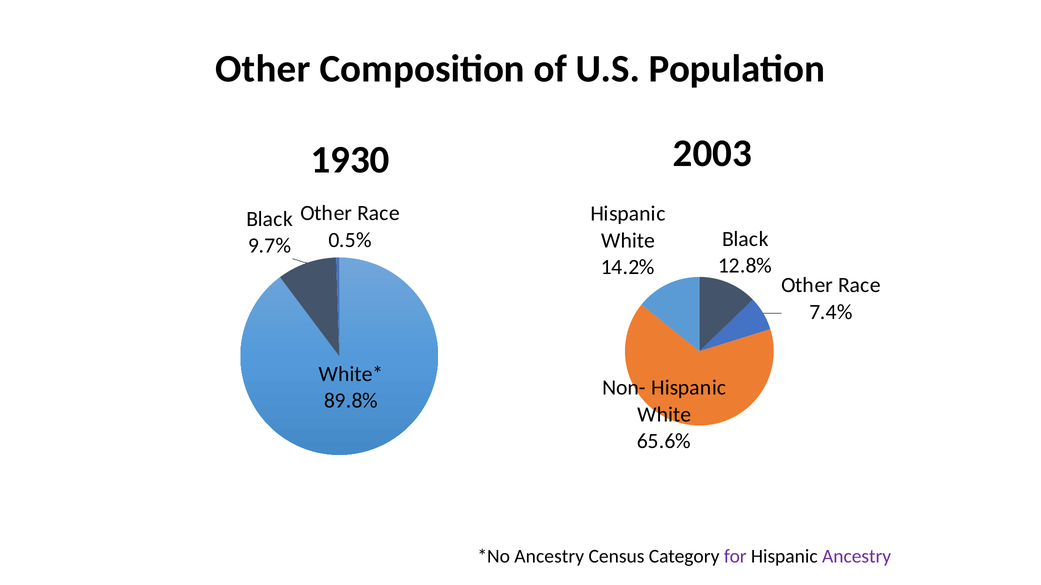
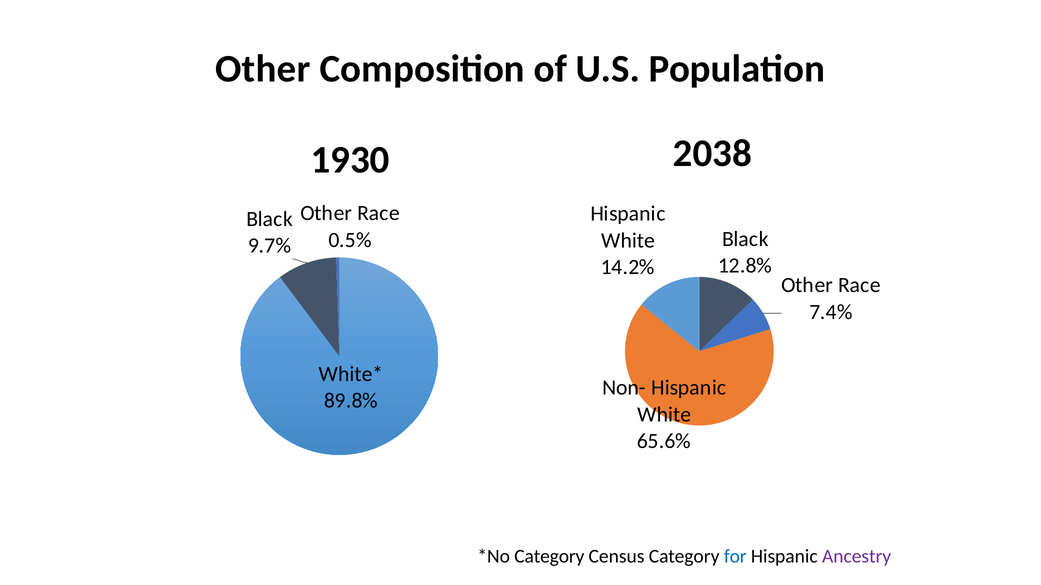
2003: 2003 -> 2038 (712, 154)
Ancestry: Ancestry -> Category (549, 557)
for colour: purple -> blue (735, 557)
